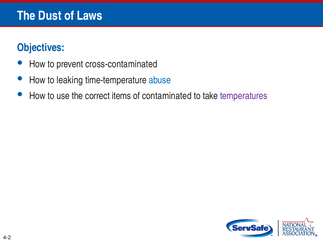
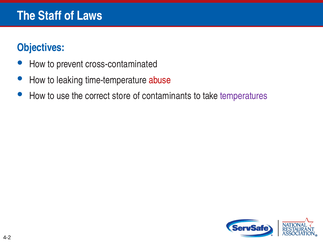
Dust: Dust -> Staff (50, 16)
abuse colour: blue -> red (160, 80)
items: items -> store (121, 96)
contaminated: contaminated -> contaminants (167, 96)
